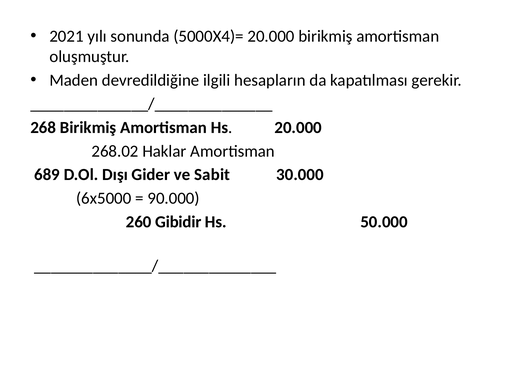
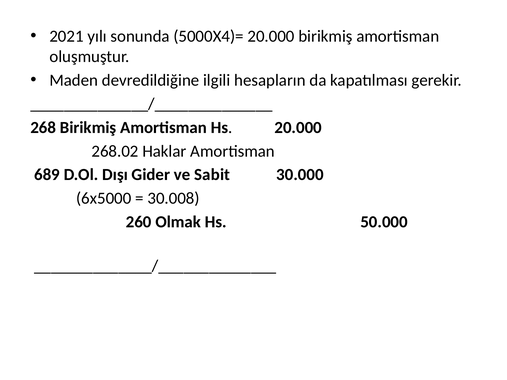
90.000: 90.000 -> 30.008 (174, 198)
Gibidir: Gibidir -> Olmak (178, 222)
